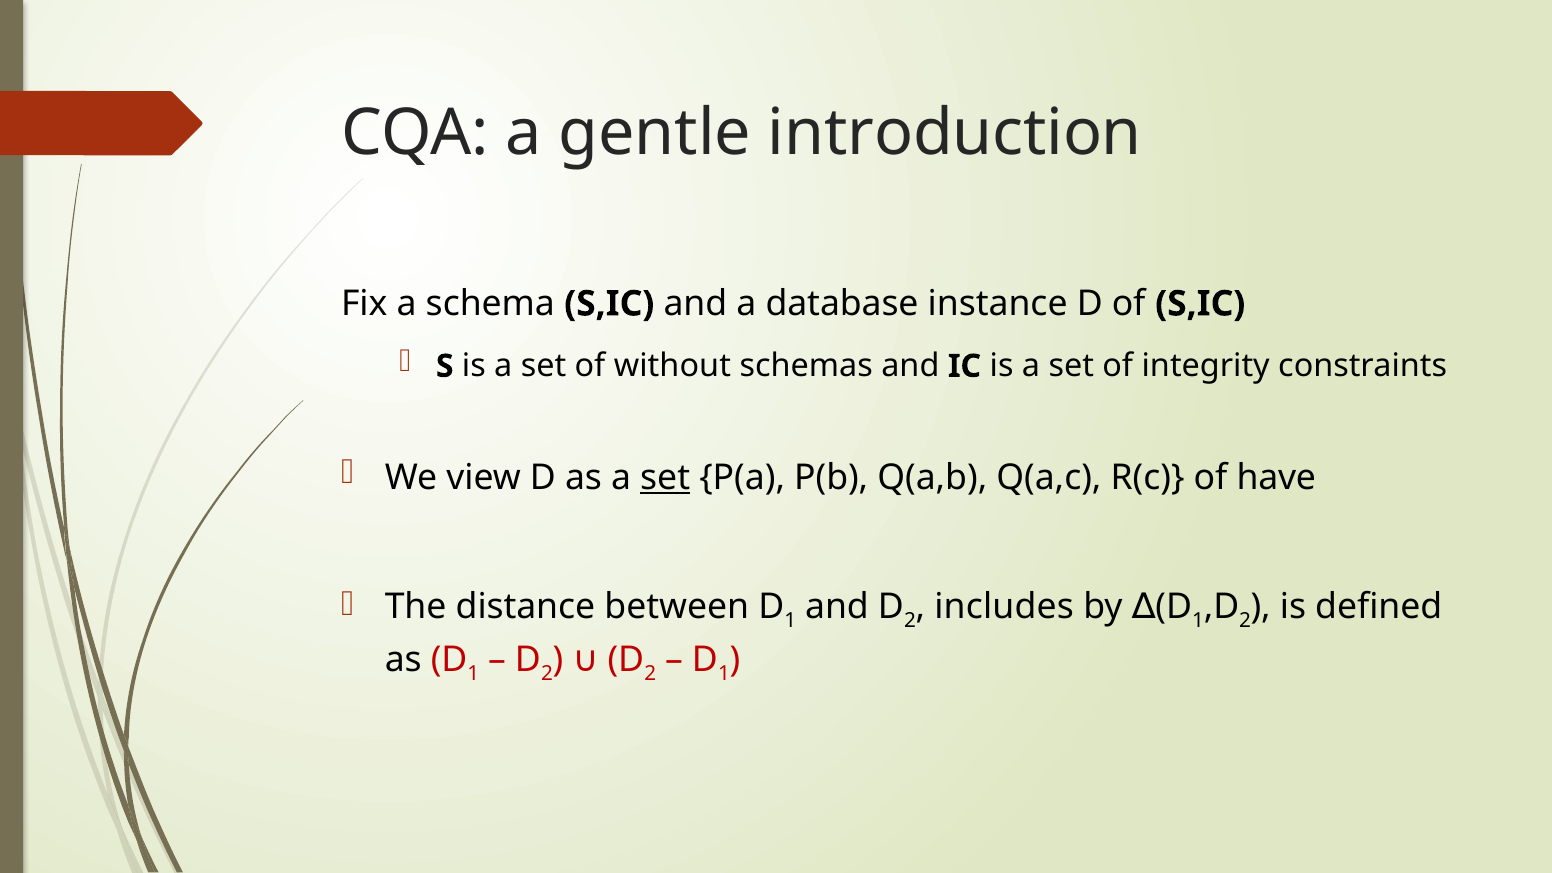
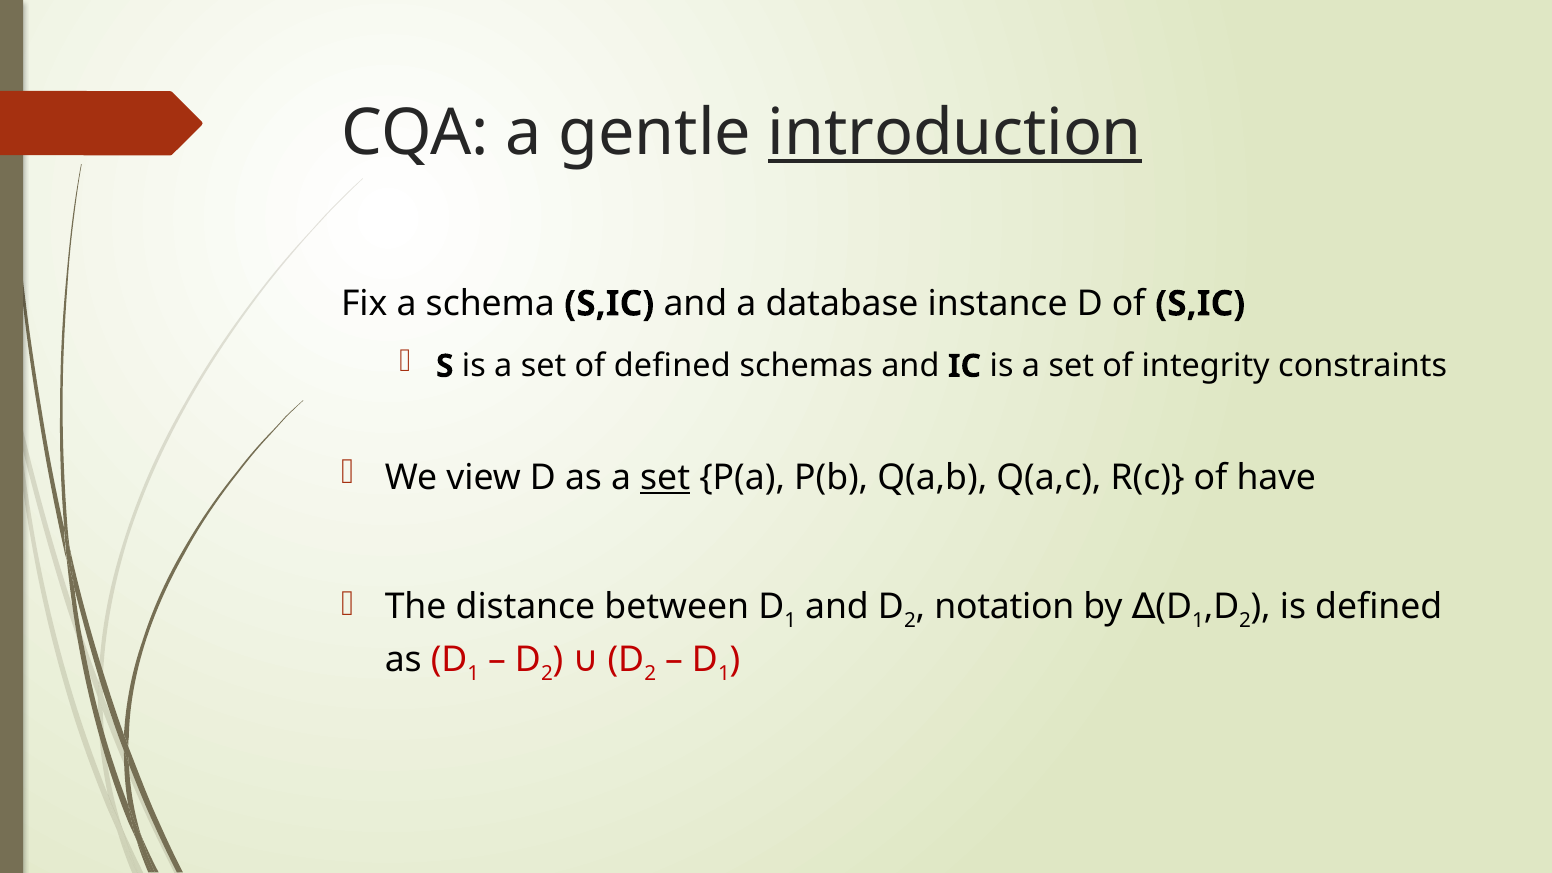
introduction underline: none -> present (955, 133)
of without: without -> defined (672, 366)
includes: includes -> notation (1004, 607)
